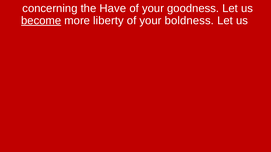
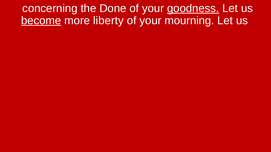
Have: Have -> Done (113, 8)
goodness underline: none -> present (193, 8)
boldness: boldness -> mourning (189, 21)
